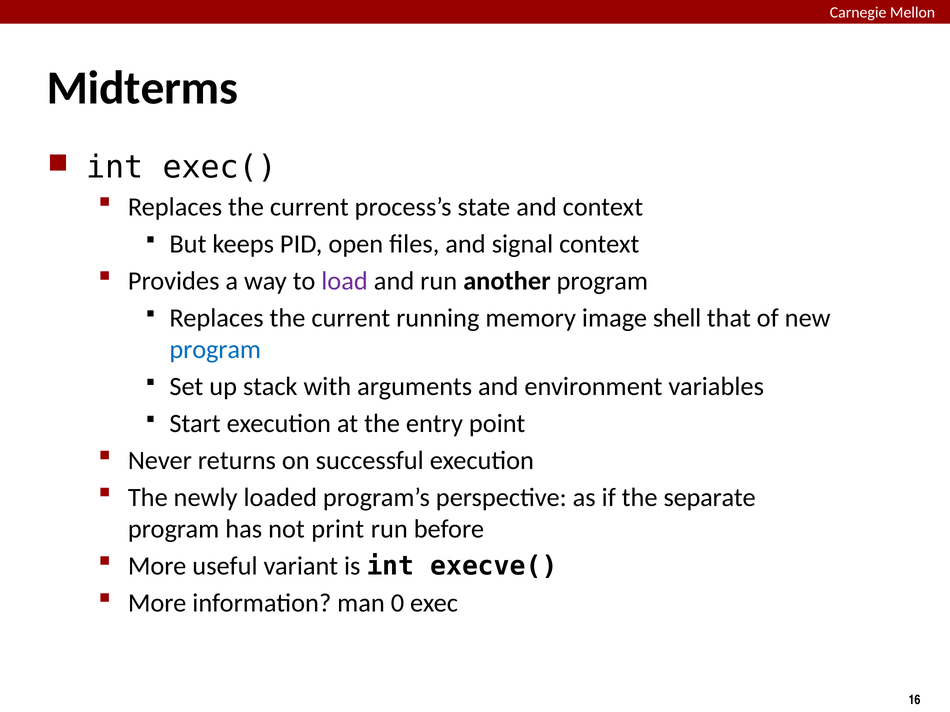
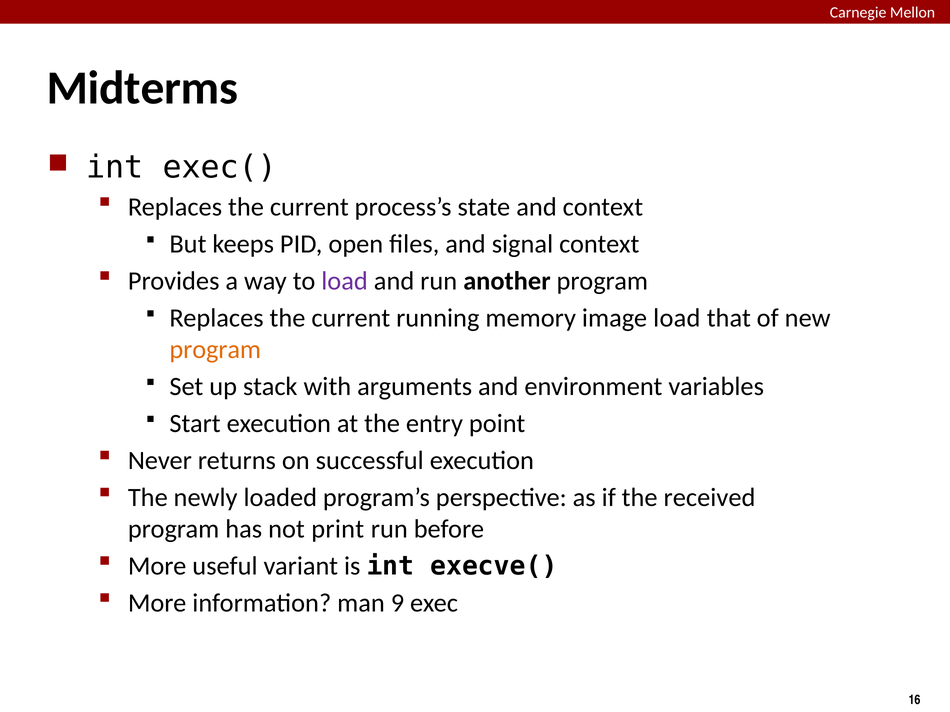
image shell: shell -> load (677, 318)
program colour: blue -> orange (215, 350)
separate: separate -> received (709, 498)
0: 0 -> 9 (398, 604)
